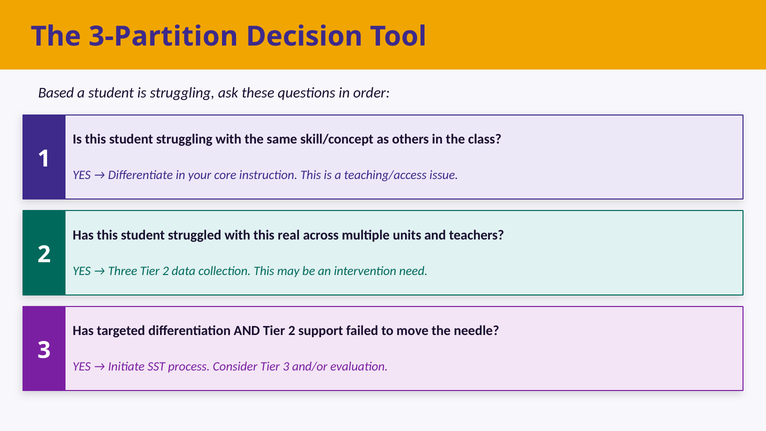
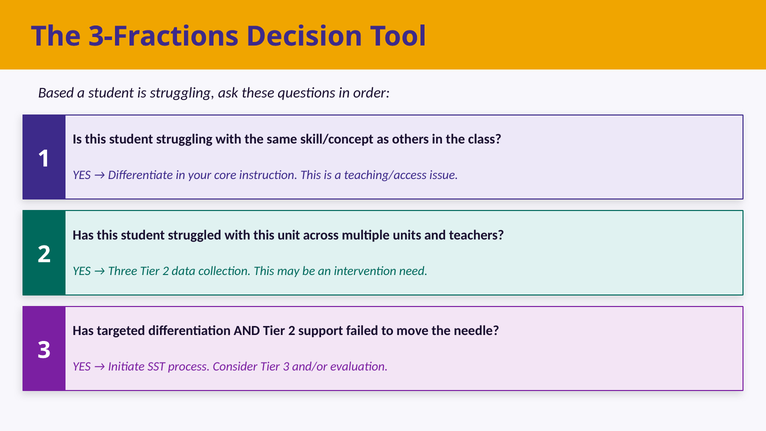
3-Partition: 3-Partition -> 3-Fractions (164, 36)
real: real -> unit (289, 235)
